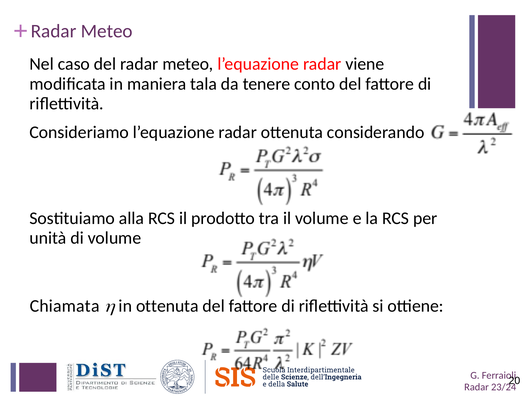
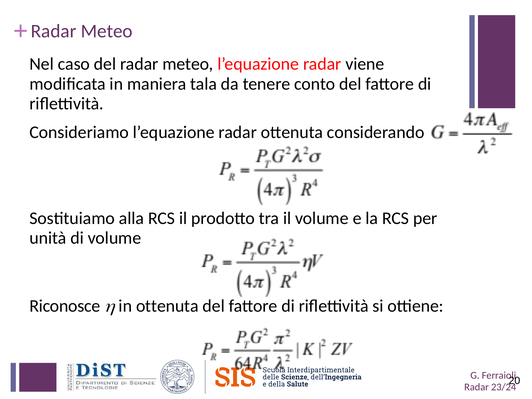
Chiamata: Chiamata -> Riconosce (65, 306)
